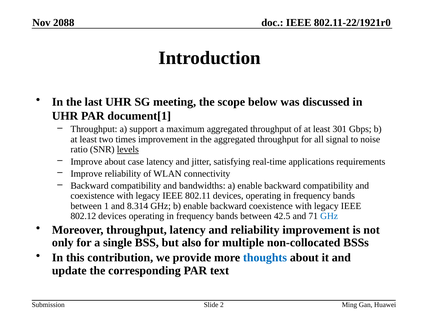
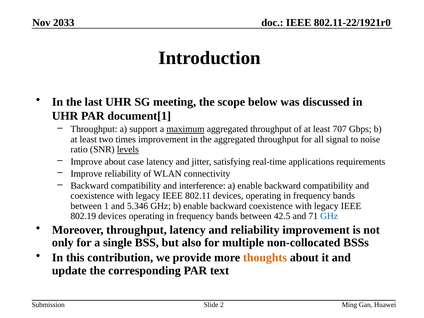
2088: 2088 -> 2033 (64, 23)
maximum underline: none -> present (185, 129)
301: 301 -> 707 (340, 129)
bandwidths: bandwidths -> interference (202, 186)
8.314: 8.314 -> 5.346 (138, 206)
802.12: 802.12 -> 802.19 (83, 216)
thoughts colour: blue -> orange (265, 258)
